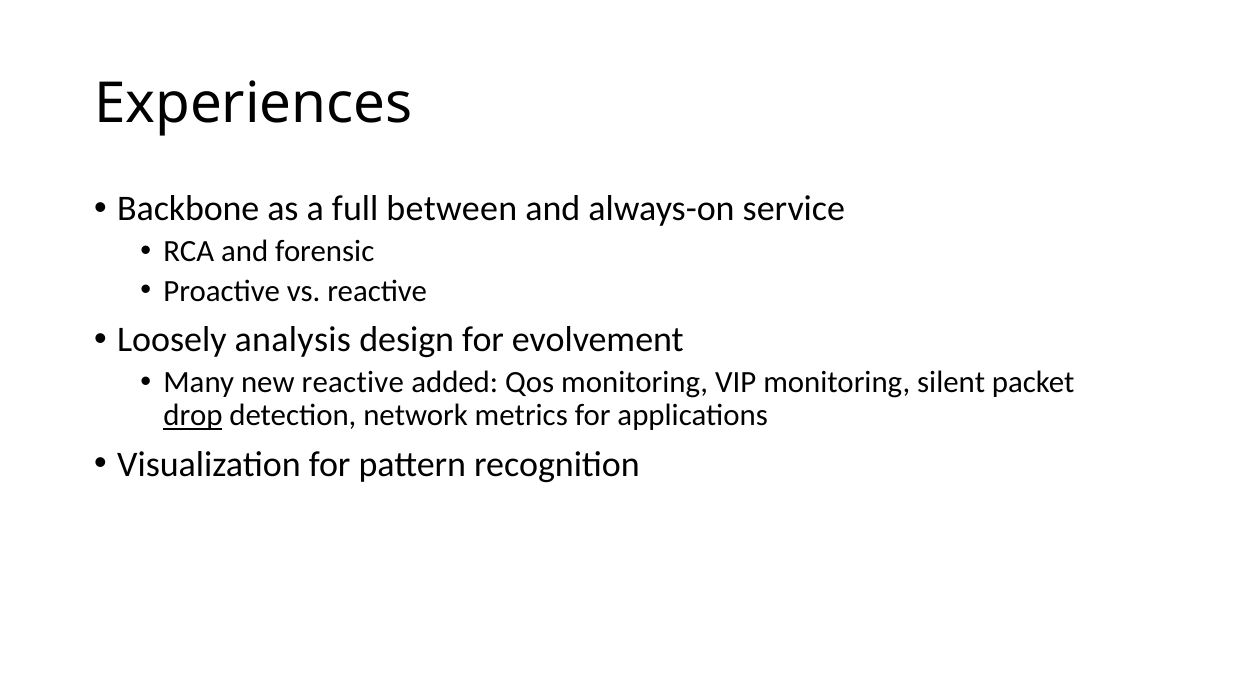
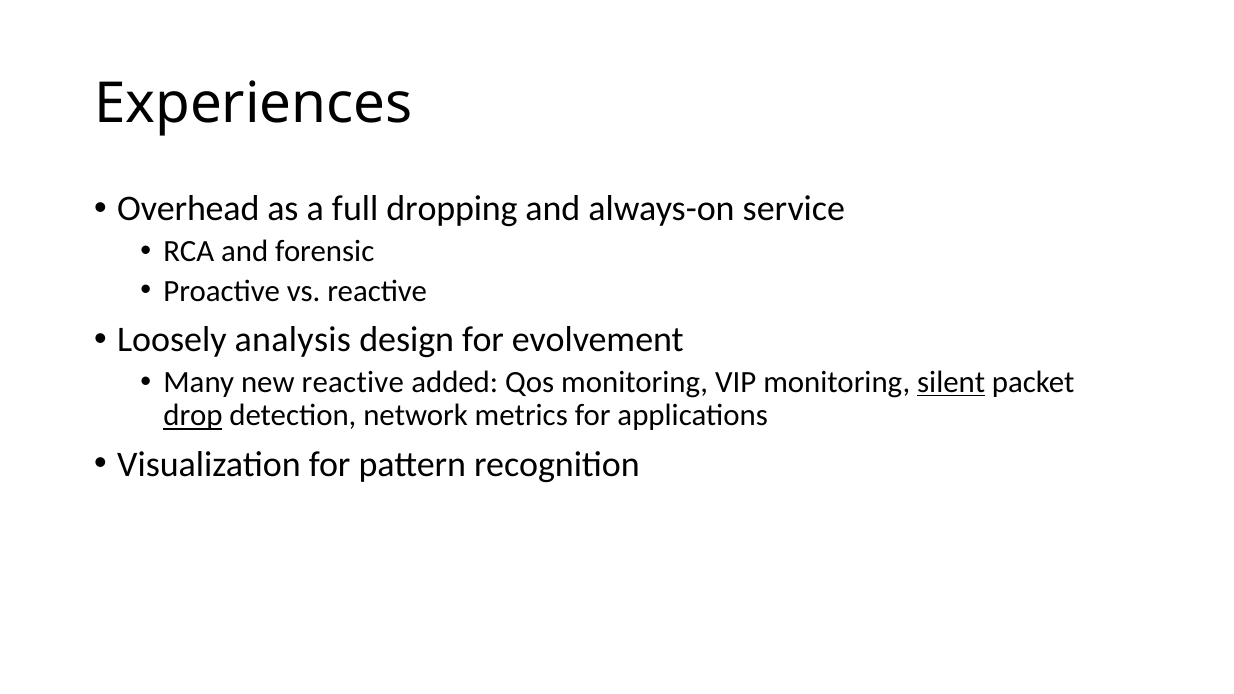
Backbone: Backbone -> Overhead (188, 209)
between: between -> dropping (452, 209)
silent underline: none -> present (951, 382)
